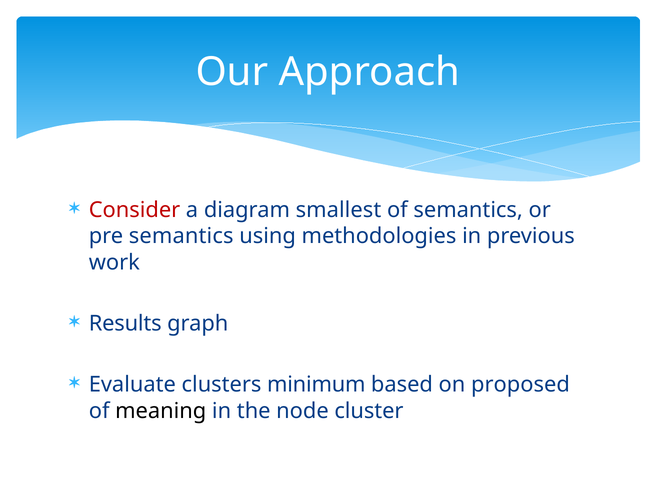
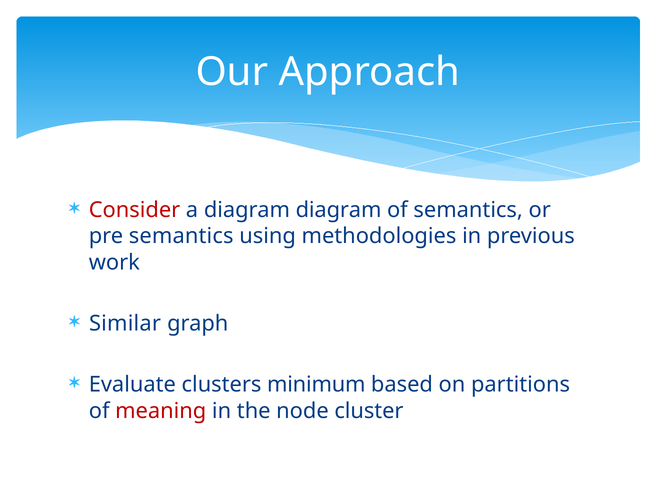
diagram smallest: smallest -> diagram (339, 210)
Results: Results -> Similar (125, 324)
proposed: proposed -> partitions (521, 385)
meaning colour: black -> red (161, 411)
